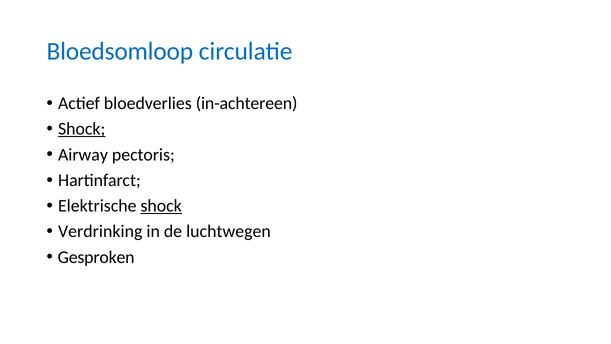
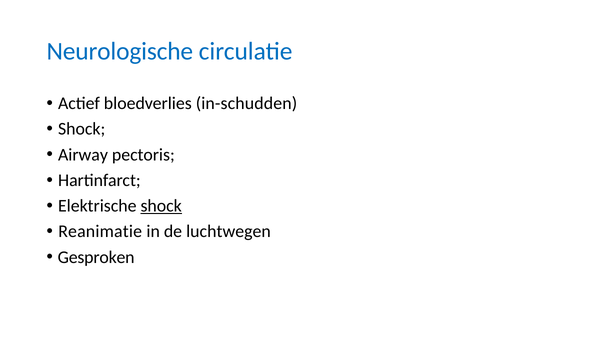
Bloedsomloop: Bloedsomloop -> Neurologische (120, 51)
in-achtereen: in-achtereen -> in-schudden (246, 103)
Shock underline: present -> none (82, 129)
Verdrinking: Verdrinking -> Reanimatie (100, 231)
